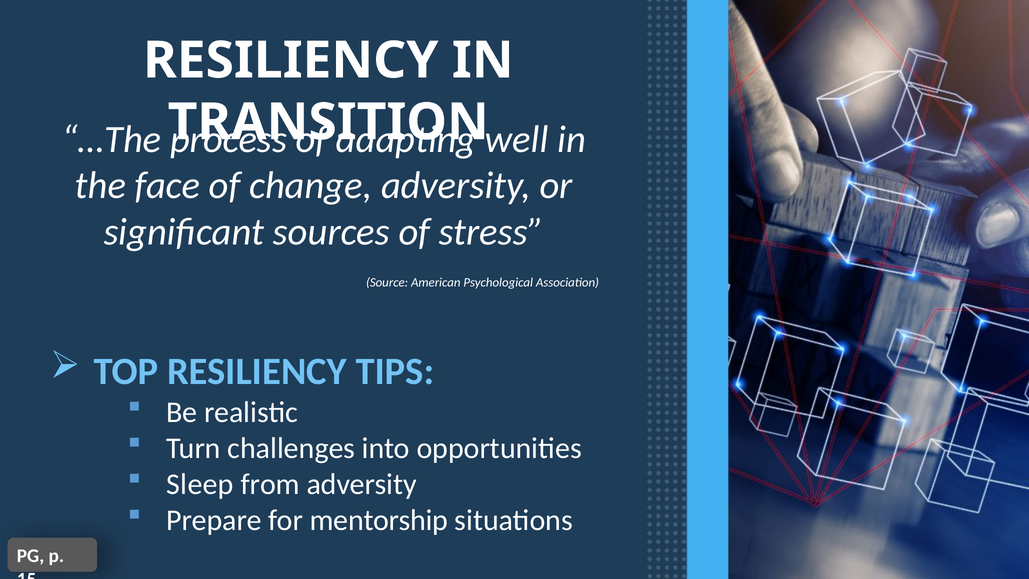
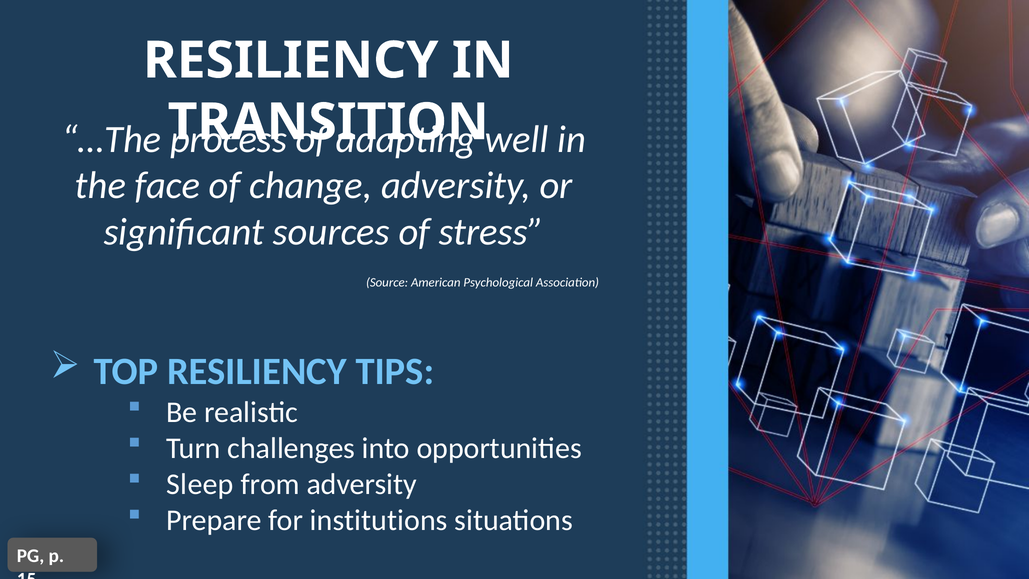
mentorship: mentorship -> institutions (379, 520)
